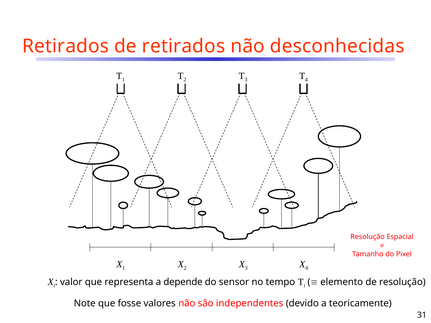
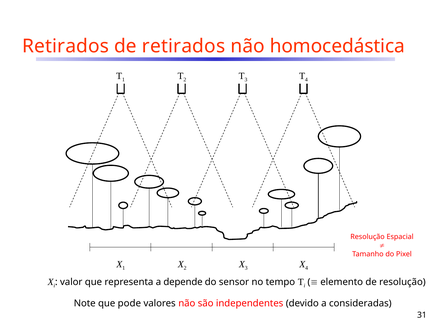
desconhecidas: desconhecidas -> homocedástica (337, 46)
fosse: fosse -> pode (129, 304)
teoricamente: teoricamente -> consideradas (360, 304)
